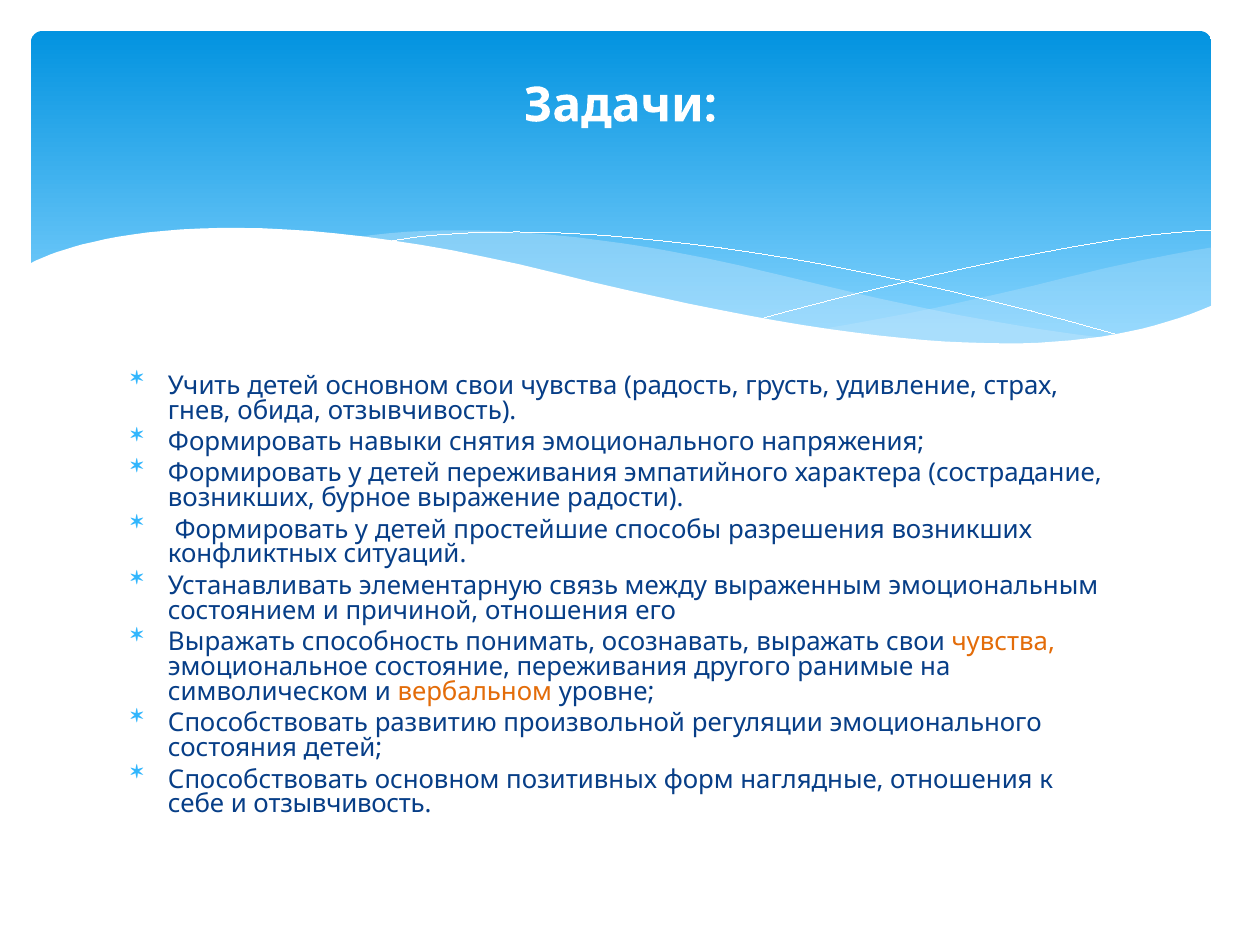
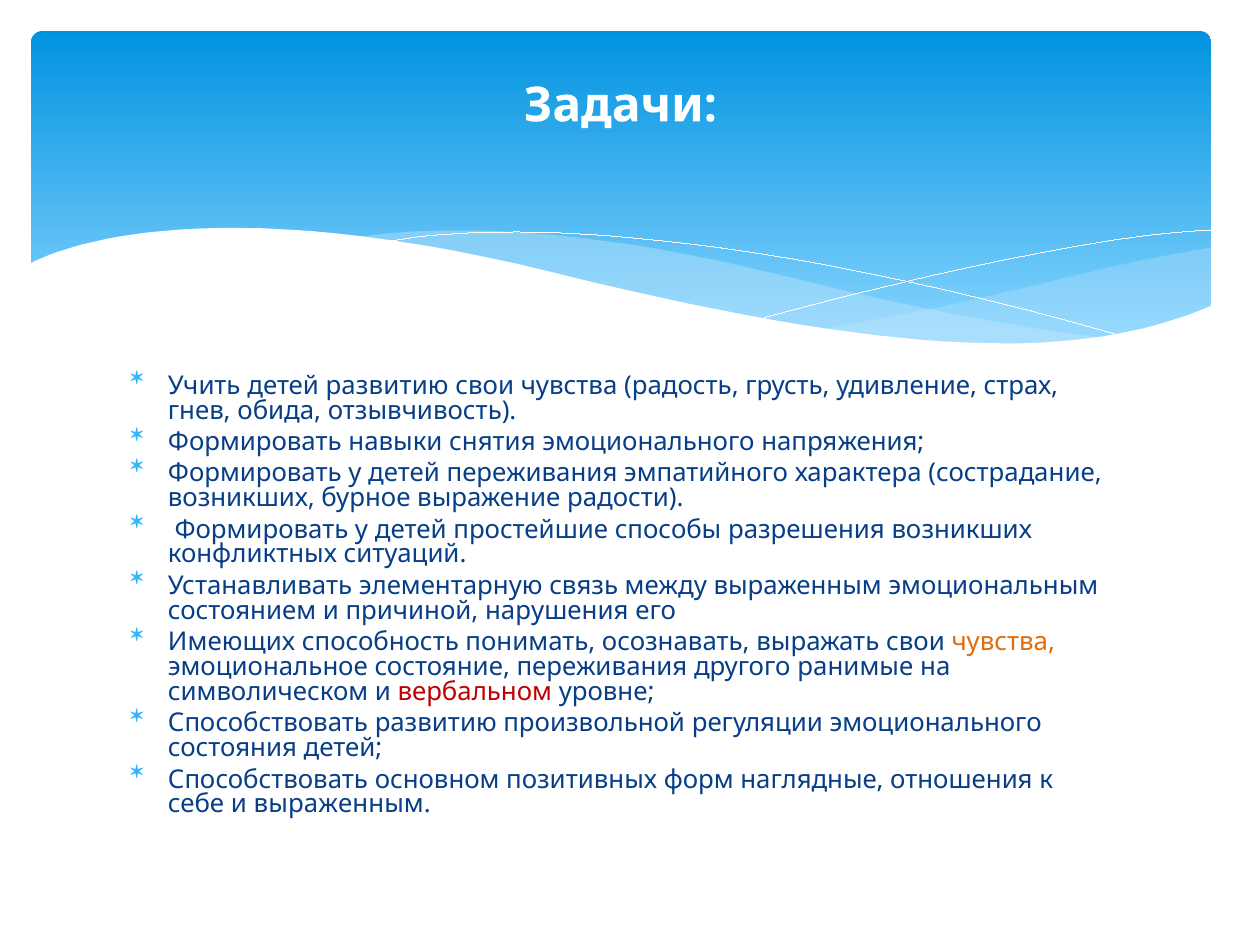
детей основном: основном -> развитию (387, 386)
причиной отношения: отношения -> нарушения (557, 611)
Выражать: Выражать -> Имеющих (232, 642)
вербальном colour: orange -> red (475, 692)
и отзывчивость: отзывчивость -> выраженным (342, 804)
